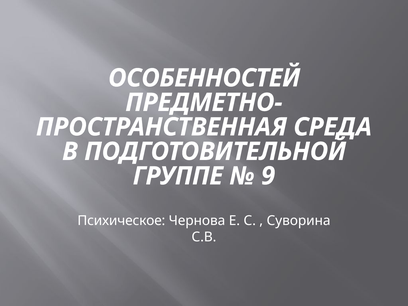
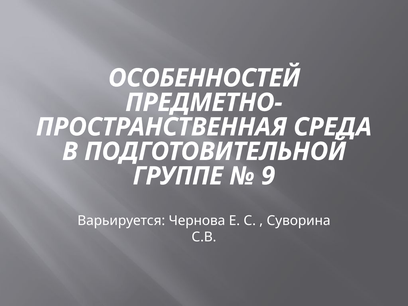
Психическое: Психическое -> Варьируется (121, 221)
